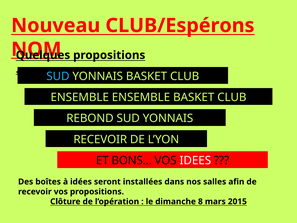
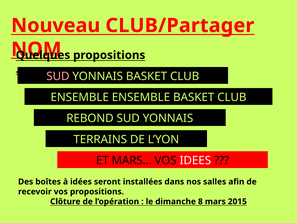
CLUB/Espérons: CLUB/Espérons -> CLUB/Partager (180, 26)
SUD colour: light blue -> pink (58, 76)
RECEVOIR: RECEVOIR -> TERRAINS (100, 139)
BONS…: BONS… -> MARS… (132, 160)
